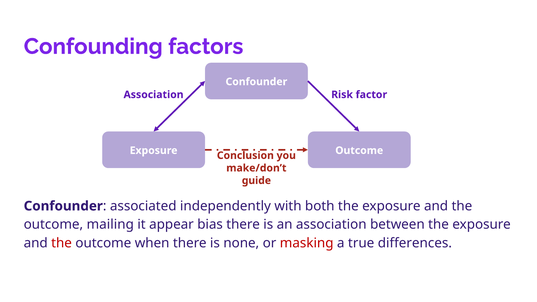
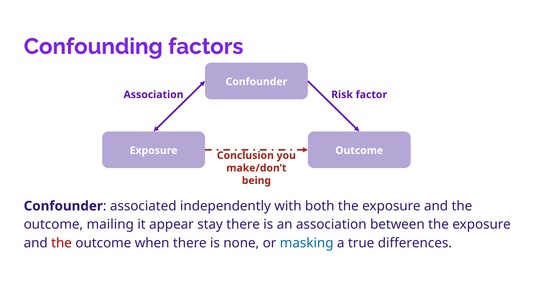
guide: guide -> being (256, 181)
bias: bias -> stay (210, 225)
masking colour: red -> blue (307, 243)
